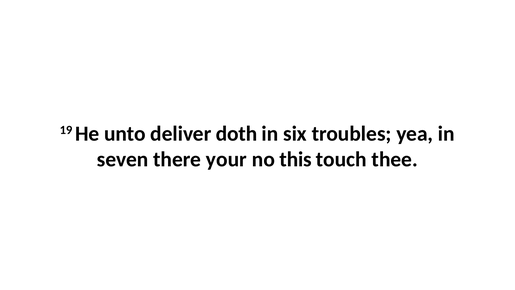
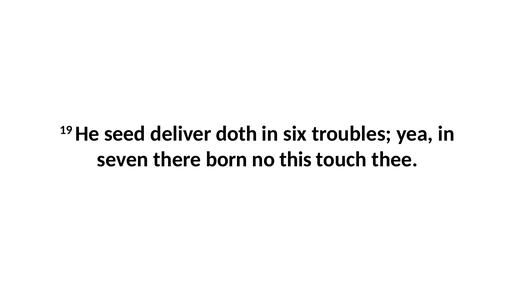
unto: unto -> seed (125, 133)
your: your -> born (227, 159)
